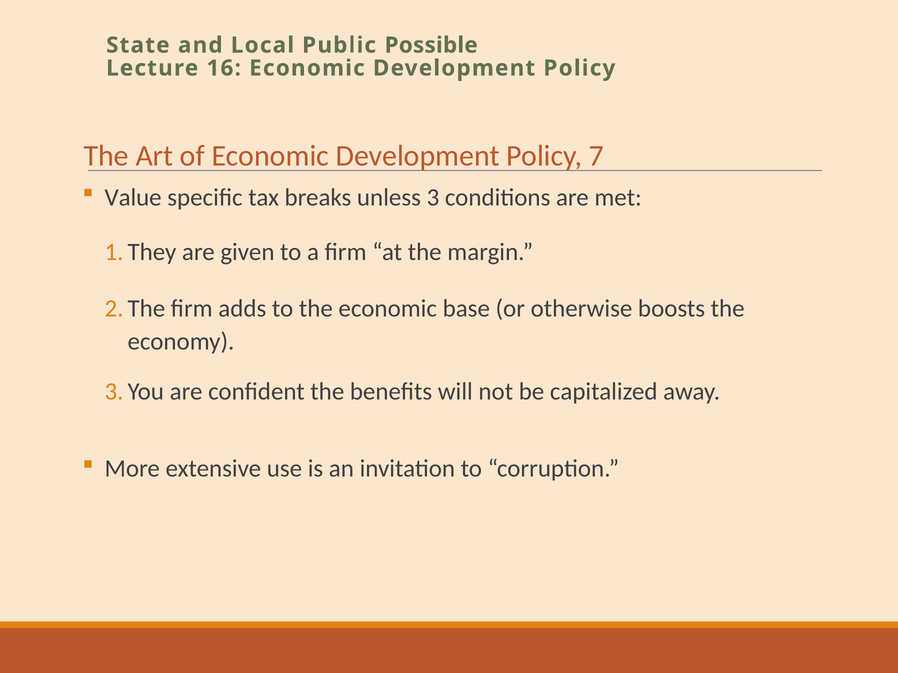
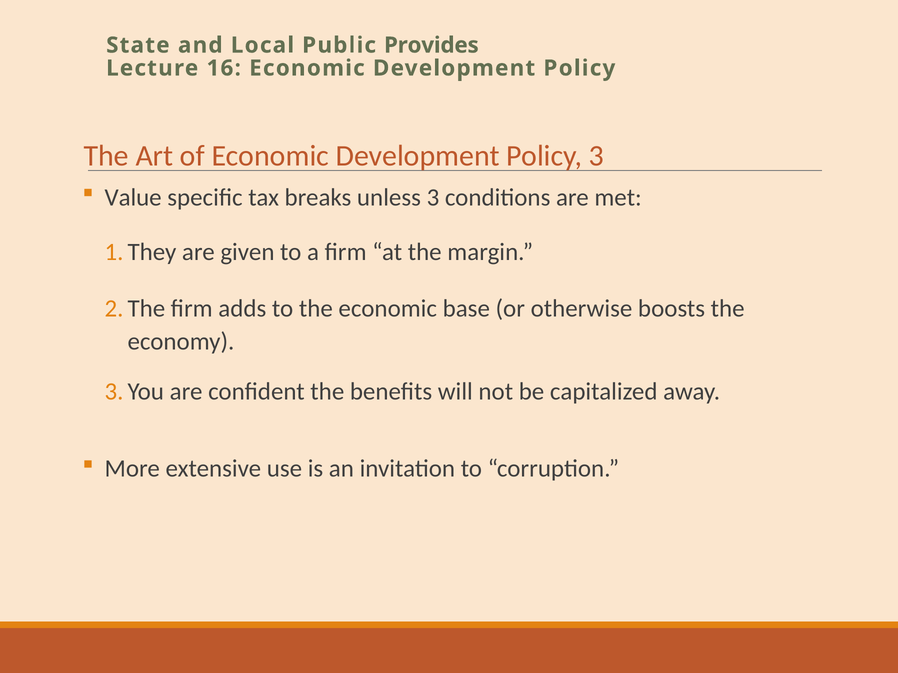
Possible: Possible -> Provides (431, 45)
Policy 7: 7 -> 3 (597, 156)
